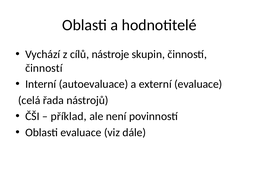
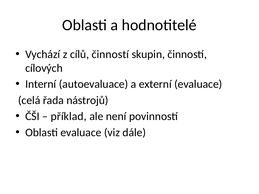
cílů nástroje: nástroje -> činností (110, 54)
činností: činností -> cílových (44, 68)
